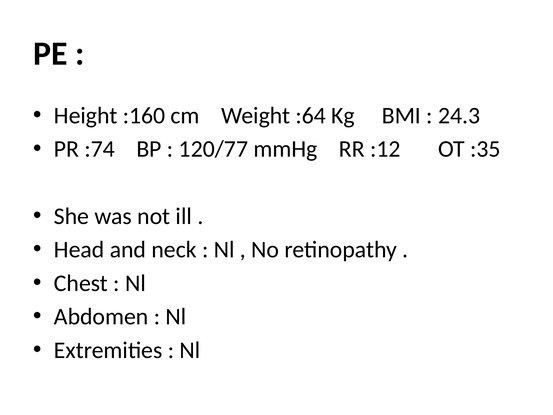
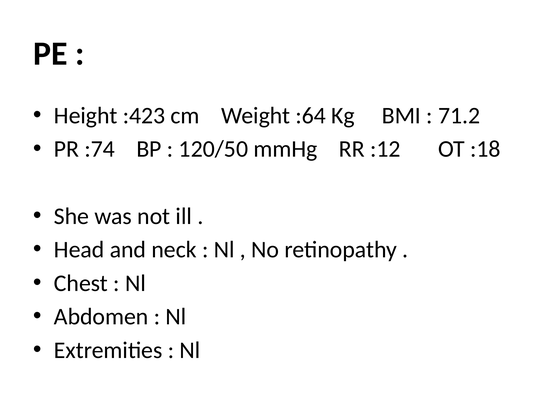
:160: :160 -> :423 (144, 115)
24.3: 24.3 -> 71.2 (459, 115)
120/77: 120/77 -> 120/50 (213, 149)
:35: :35 -> :18 (485, 149)
